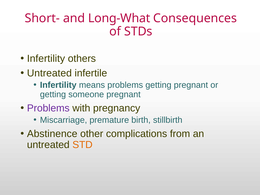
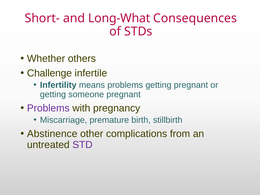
Infertility: Infertility -> Whether (46, 59)
Untreated: Untreated -> Challenge (49, 73)
STD colour: orange -> purple (82, 145)
